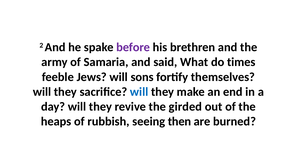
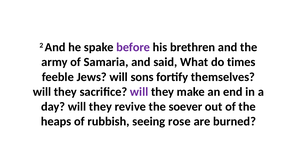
will colour: blue -> purple (139, 92)
girded: girded -> soever (185, 107)
then: then -> rose (179, 122)
